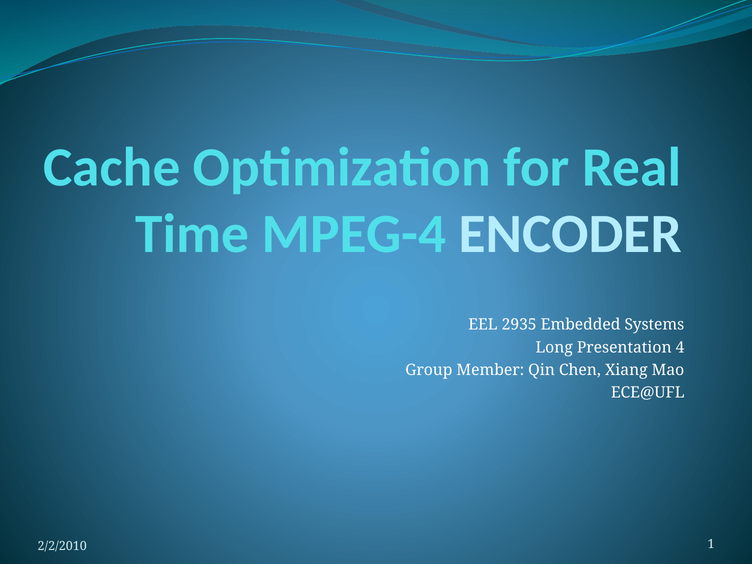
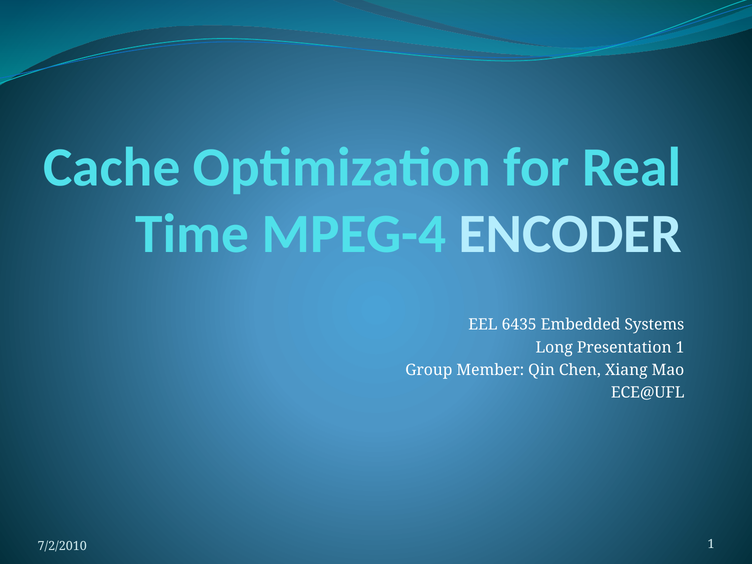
2935: 2935 -> 6435 (519, 325)
Presentation 4: 4 -> 1 (680, 347)
2/2/2010: 2/2/2010 -> 7/2/2010 (62, 546)
